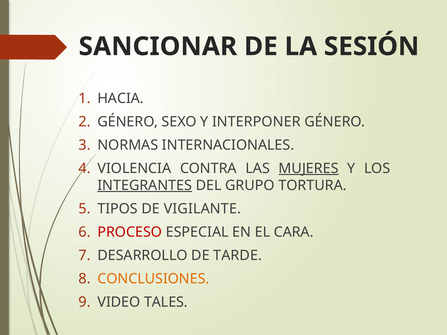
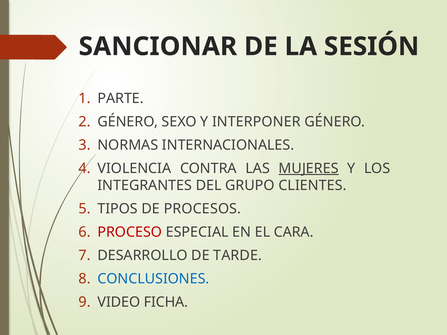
HACIA: HACIA -> PARTE (121, 98)
INTEGRANTES underline: present -> none (145, 186)
TORTURA: TORTURA -> CLIENTES (313, 186)
VIGILANTE: VIGILANTE -> PROCESOS (202, 209)
CONCLUSIONES colour: orange -> blue (153, 279)
TALES: TALES -> FICHA (166, 302)
